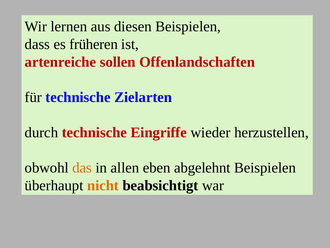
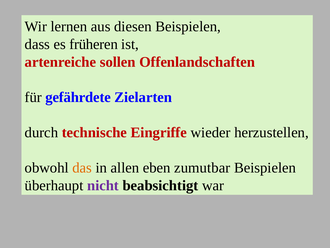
für technische: technische -> gefährdete (78, 97)
abgelehnt: abgelehnt -> zumutbar (202, 167)
nicht colour: orange -> purple (103, 185)
